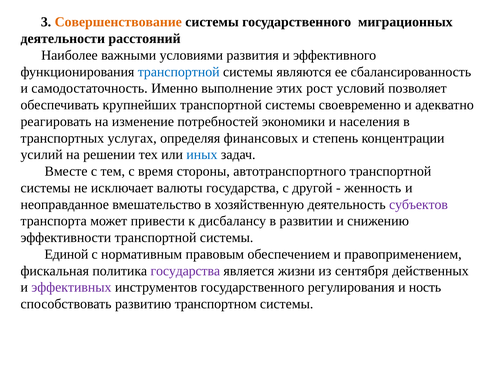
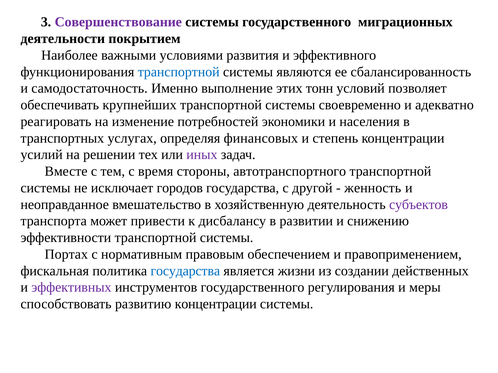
Совершенствование colour: orange -> purple (118, 22)
расстояний: расстояний -> покрытием (145, 39)
рост: рост -> тонн (320, 89)
иных colour: blue -> purple (202, 155)
валюты: валюты -> городов (180, 188)
Единой: Единой -> Портах (66, 255)
государства colour: purple -> blue (185, 271)
сентября: сентября -> создании (362, 271)
ность: ность -> меры (425, 288)
развитию транспортном: транспортном -> концентрации (216, 304)
